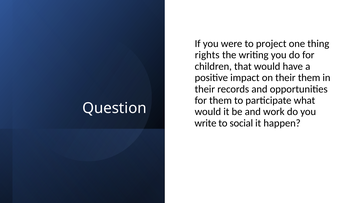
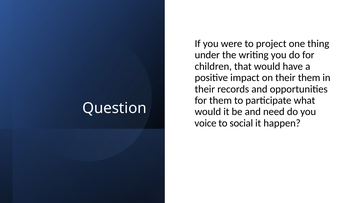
rights: rights -> under (207, 55)
work: work -> need (274, 111)
write: write -> voice (205, 123)
